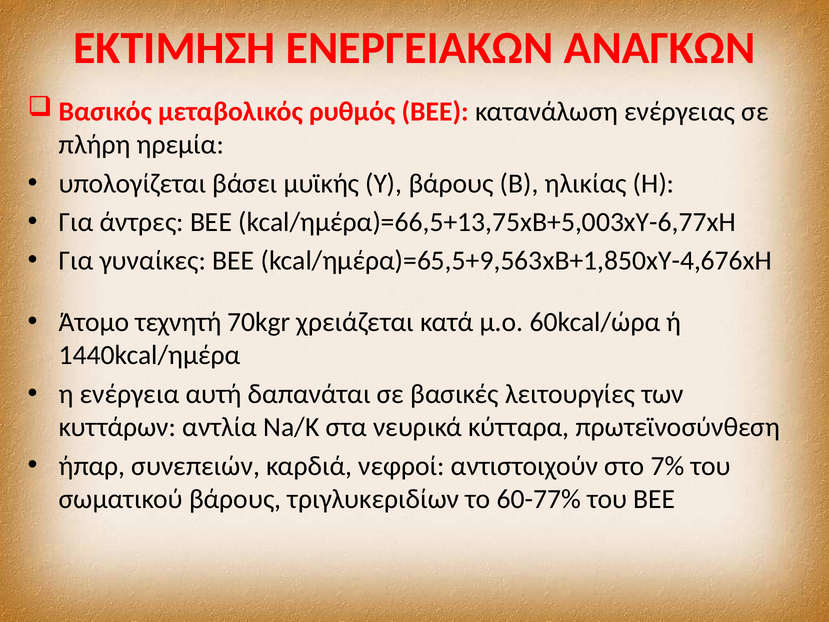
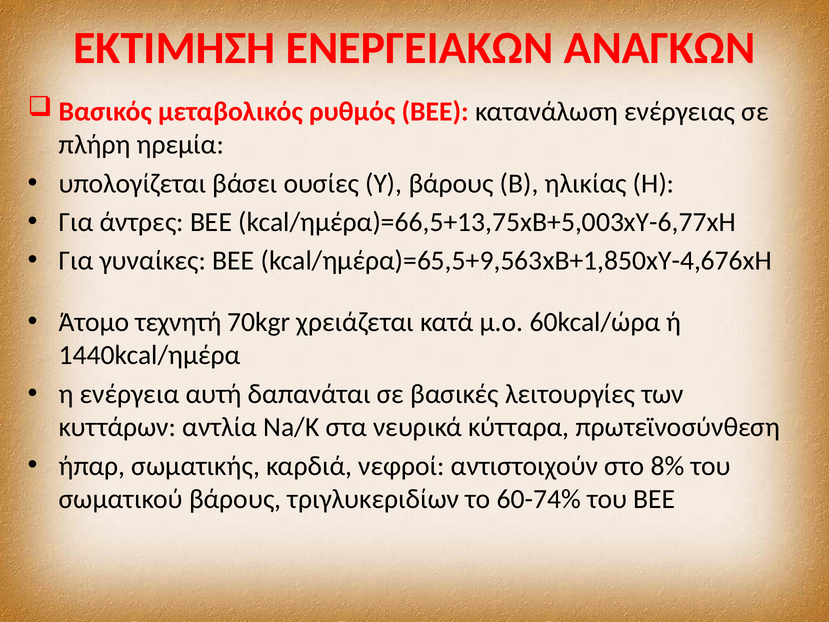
μυϊκής: μυϊκής -> ουσίες (321, 183)
συνεπειών: συνεπειών -> σωματικής (196, 466)
7%: 7% -> 8% (667, 466)
60-77%: 60-77% -> 60-74% (539, 499)
